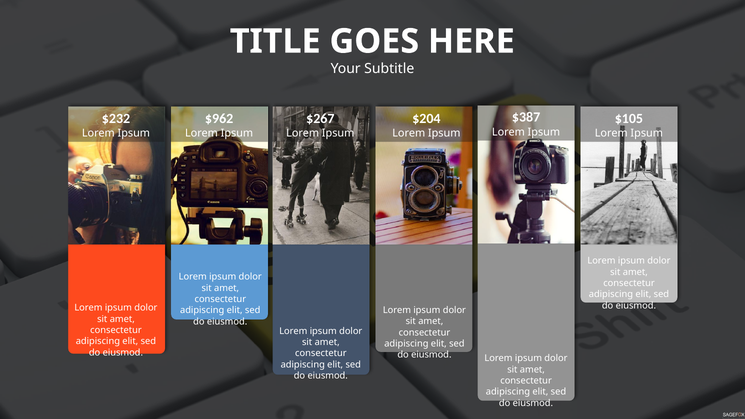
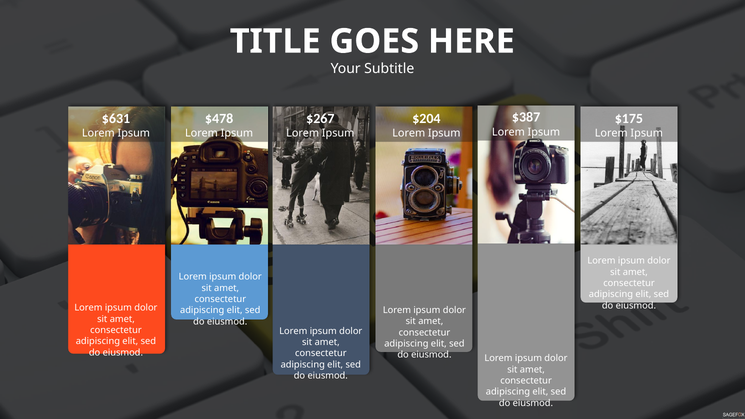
$232: $232 -> $631 (116, 119)
$962: $962 -> $478 (219, 119)
$105: $105 -> $175 (629, 119)
